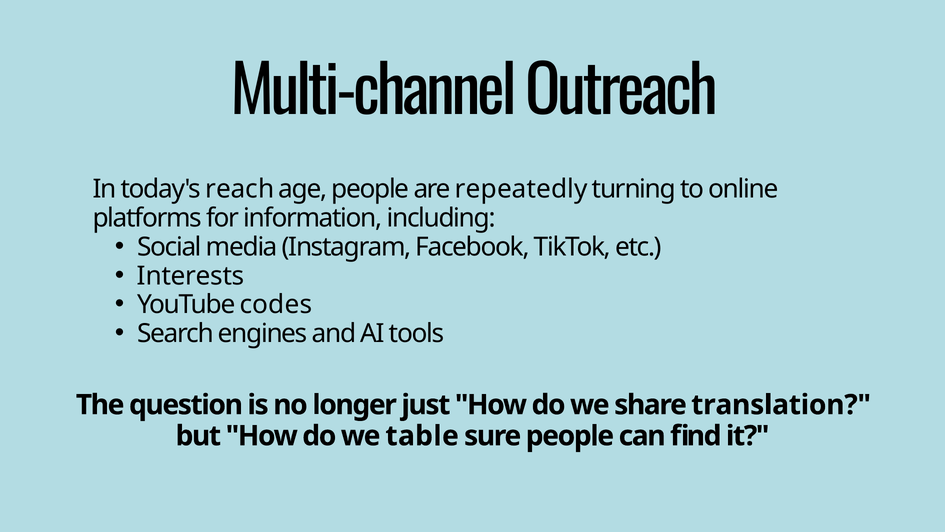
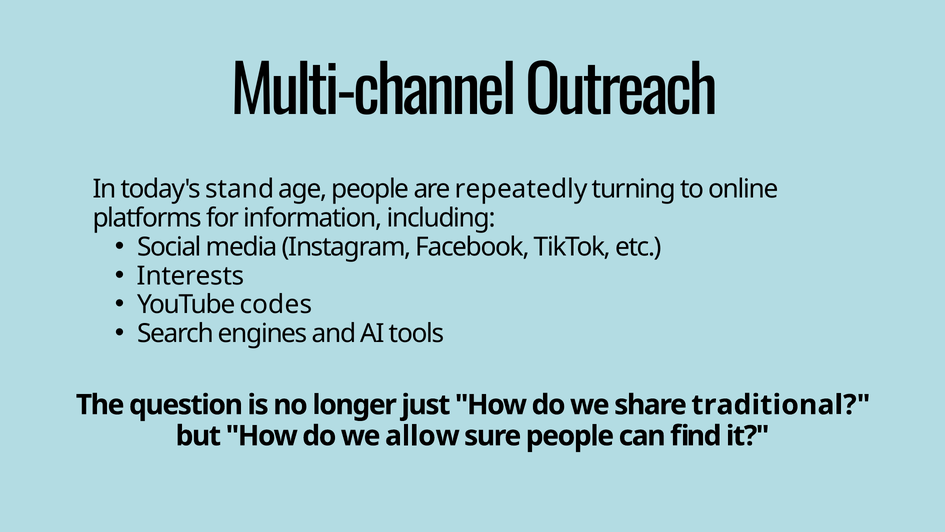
reach: reach -> stand (240, 189)
translation: translation -> traditional (781, 405)
table: table -> allow (422, 436)
